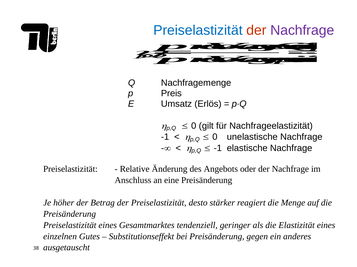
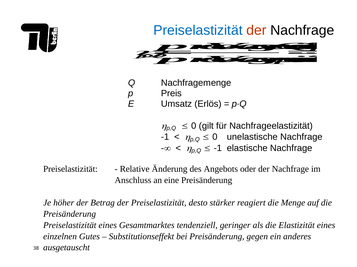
Nachfrage colour: purple -> black (302, 30)
